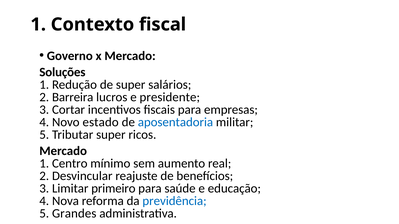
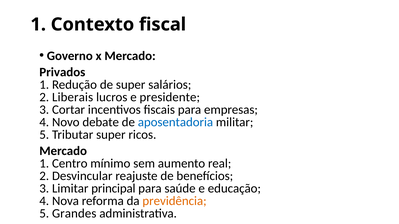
Soluções: Soluções -> Privados (62, 72)
Barreira: Barreira -> Liberais (73, 97)
estado: estado -> debate (101, 122)
primeiro: primeiro -> principal (113, 189)
previdência colour: blue -> orange (175, 201)
